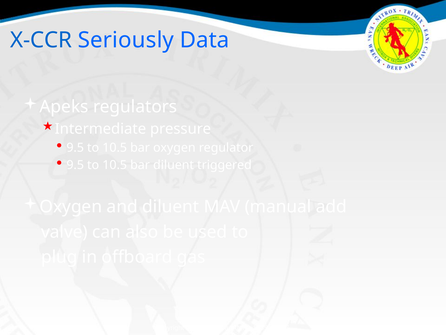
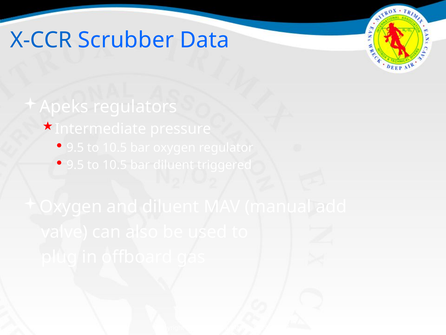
Seriously: Seriously -> Scrubber (126, 40)
